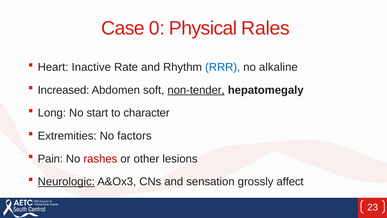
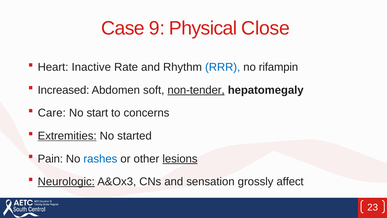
0: 0 -> 9 (157, 28)
Rales: Rales -> Close (266, 28)
alkaline: alkaline -> rifampin (278, 67)
Long: Long -> Care (52, 113)
character: character -> concerns (146, 113)
Extremities underline: none -> present (67, 136)
factors: factors -> started (134, 136)
rashes colour: red -> blue (100, 159)
lesions underline: none -> present (180, 159)
